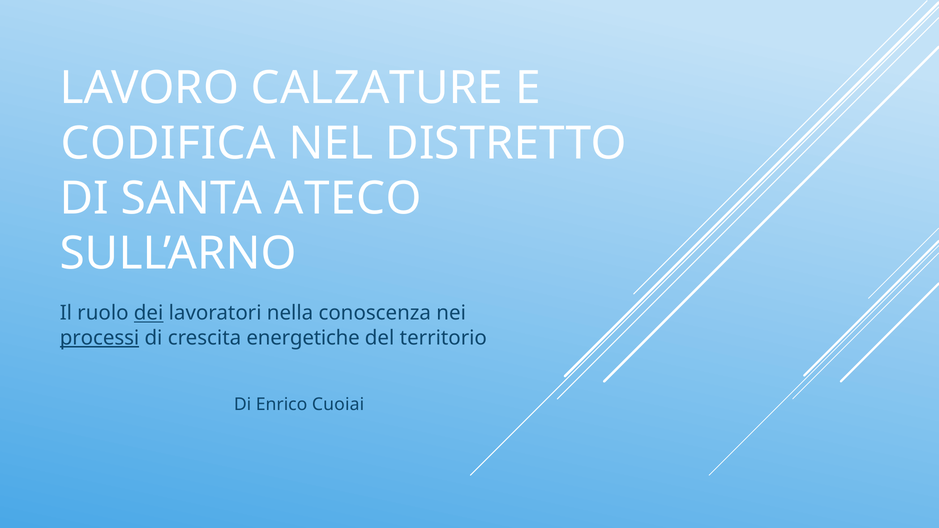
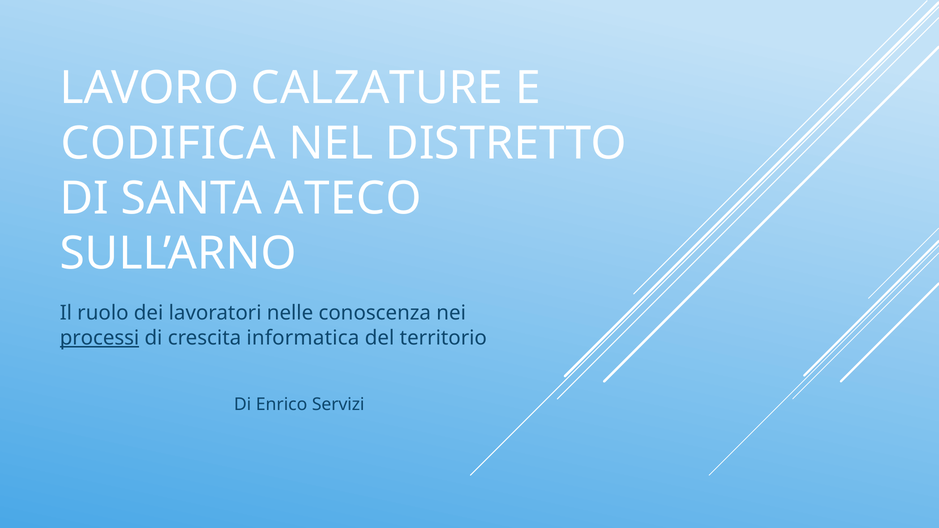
dei underline: present -> none (149, 313)
nella: nella -> nelle (290, 313)
energetiche: energetiche -> informatica (303, 338)
Cuoiai: Cuoiai -> Servizi (338, 405)
